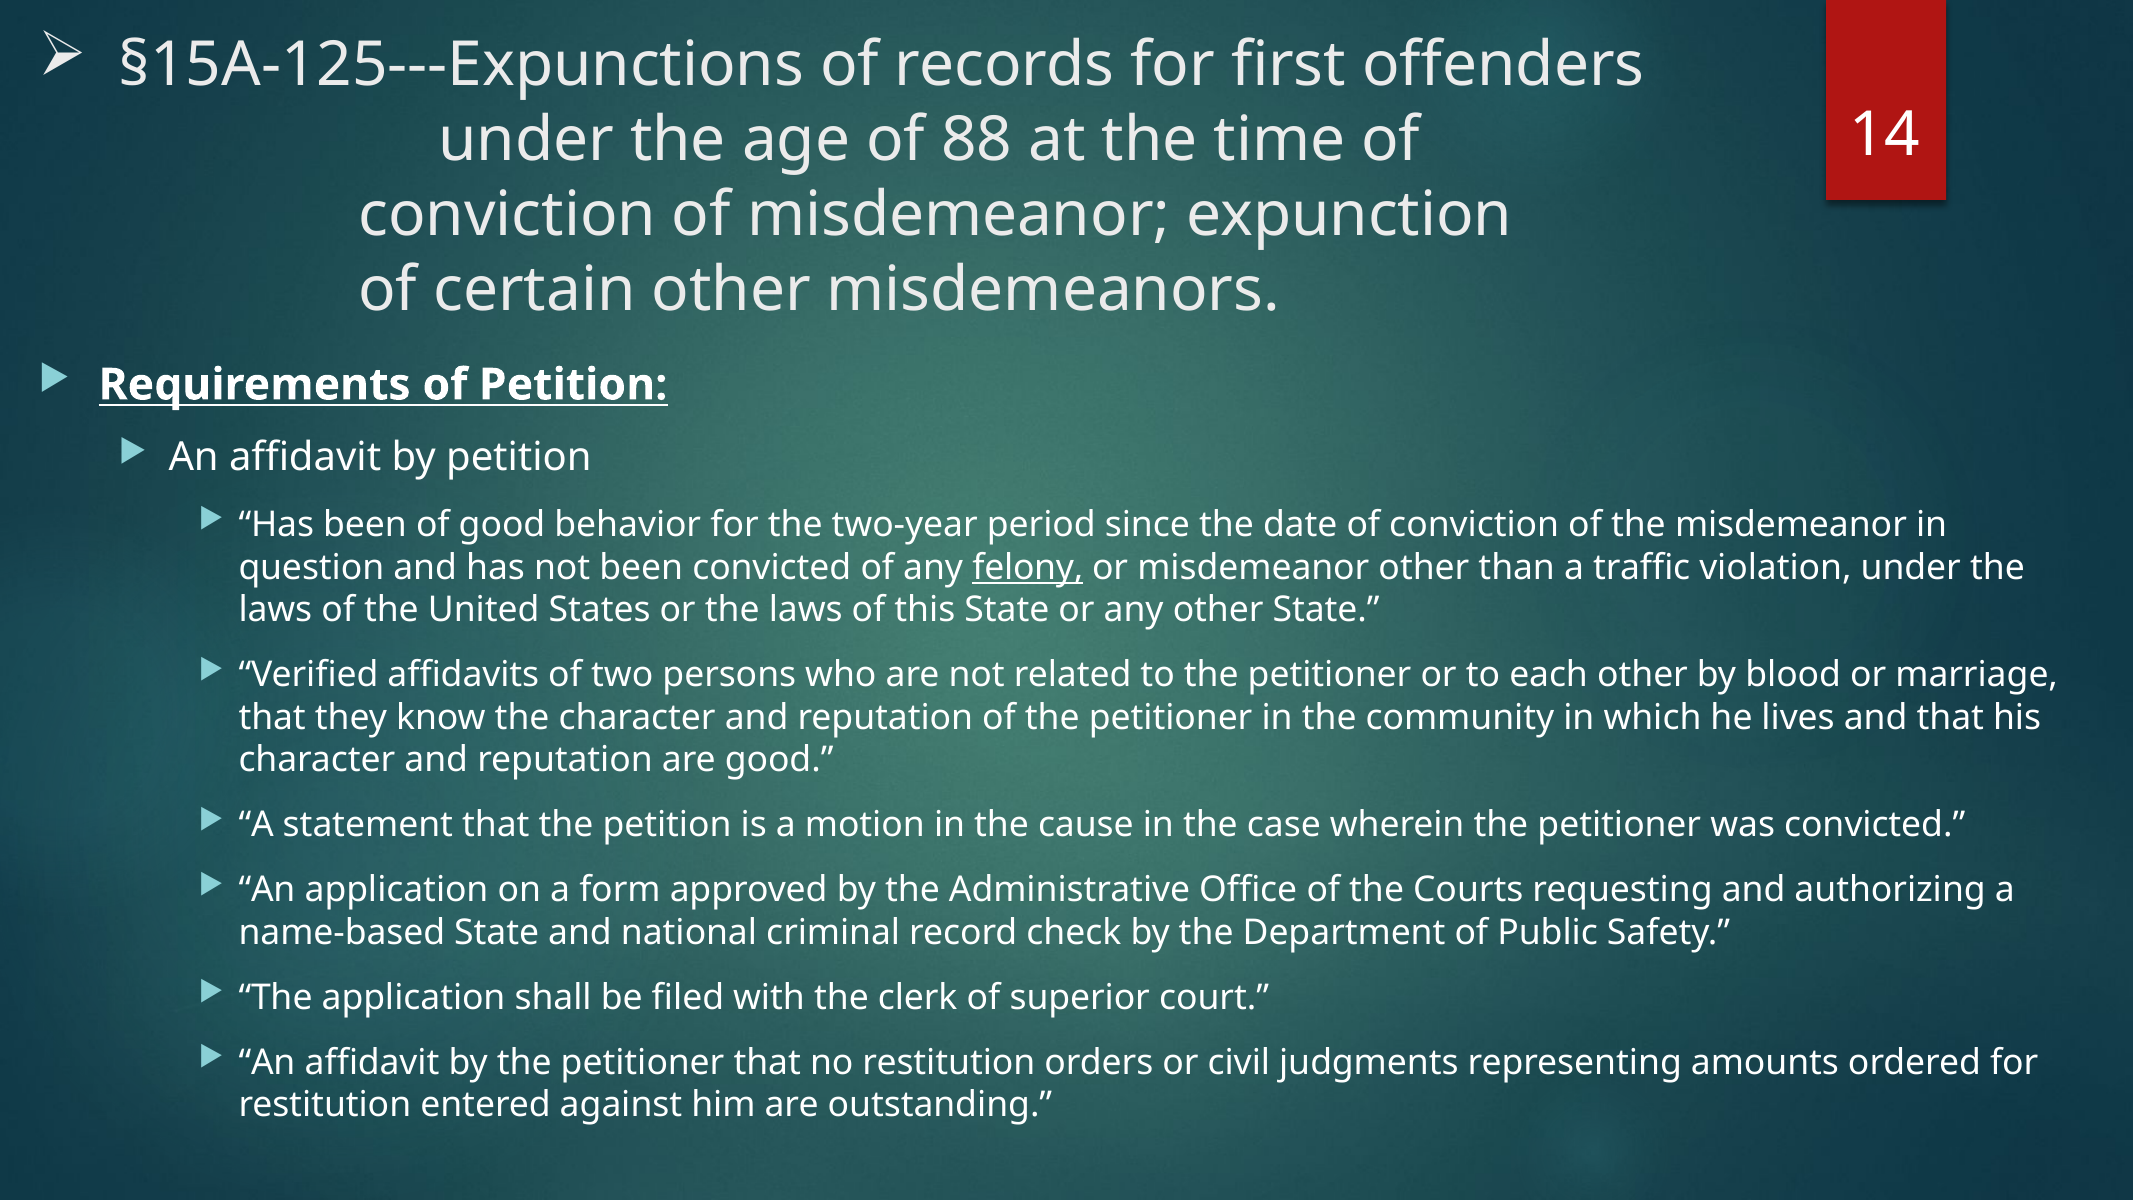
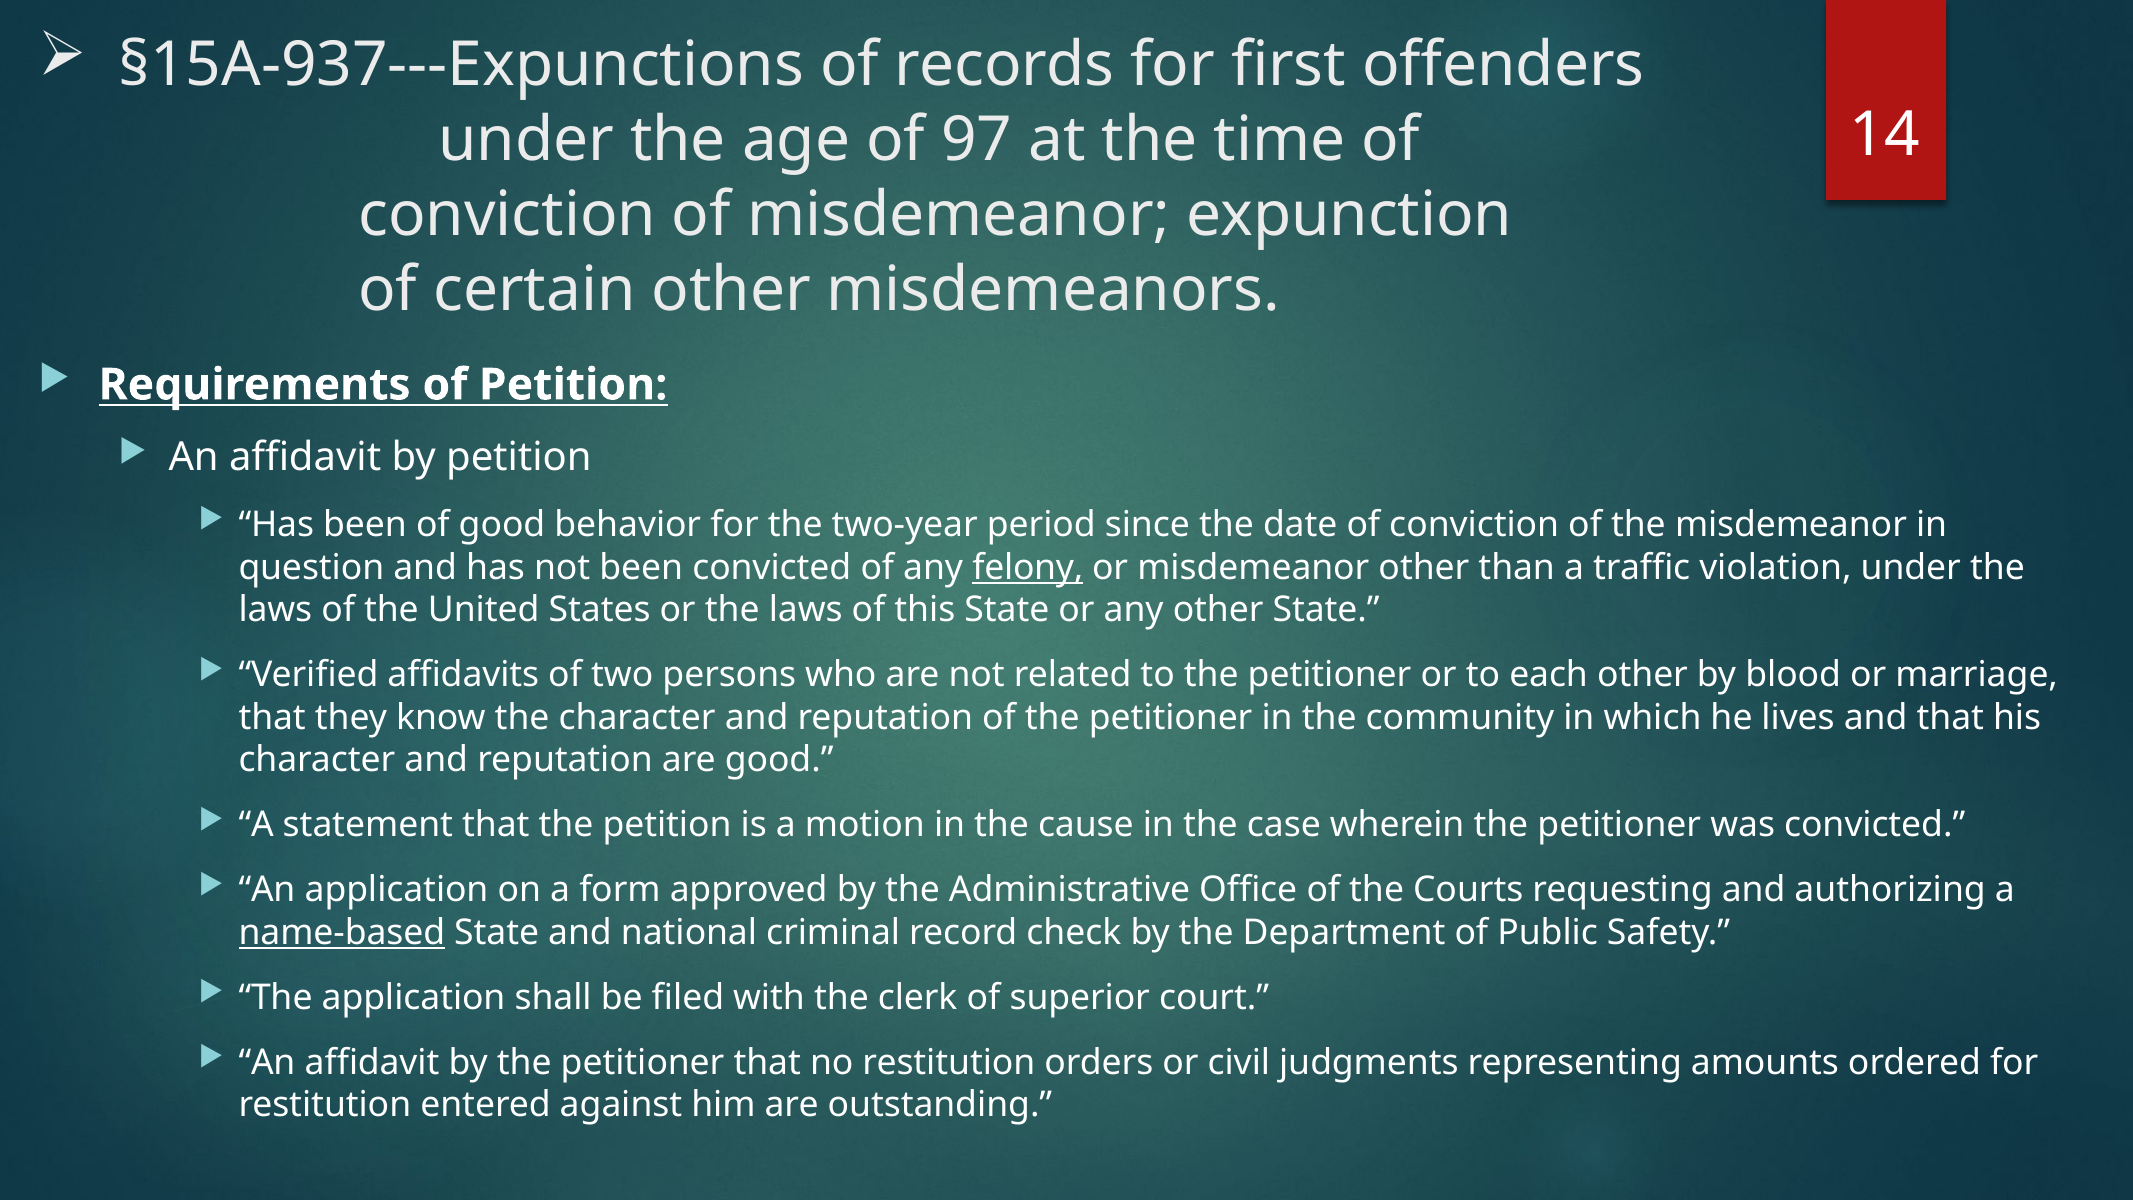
§15A-125---Expunctions: §15A-125---Expunctions -> §15A-937---Expunctions (461, 65)
88: 88 -> 97 (977, 140)
name-based underline: none -> present (342, 932)
